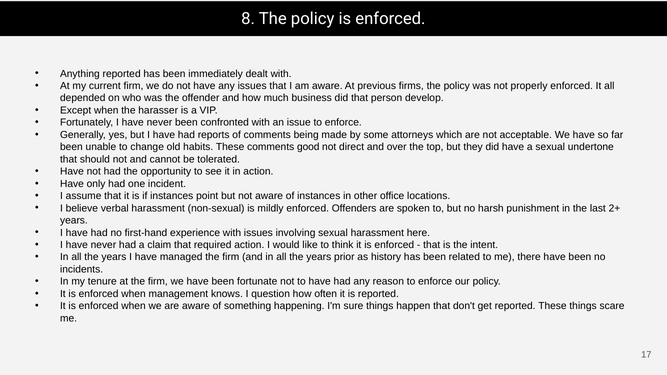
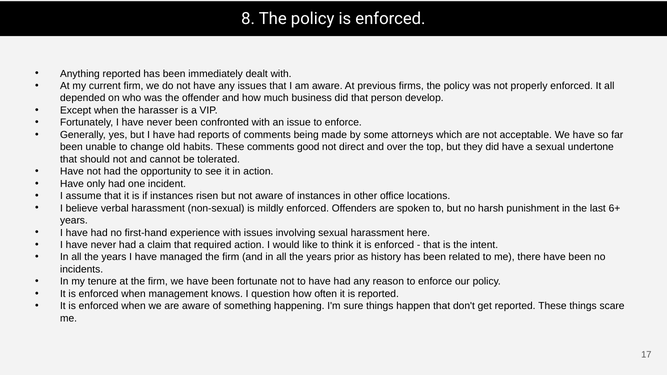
point: point -> risen (207, 196)
2+: 2+ -> 6+ (614, 208)
